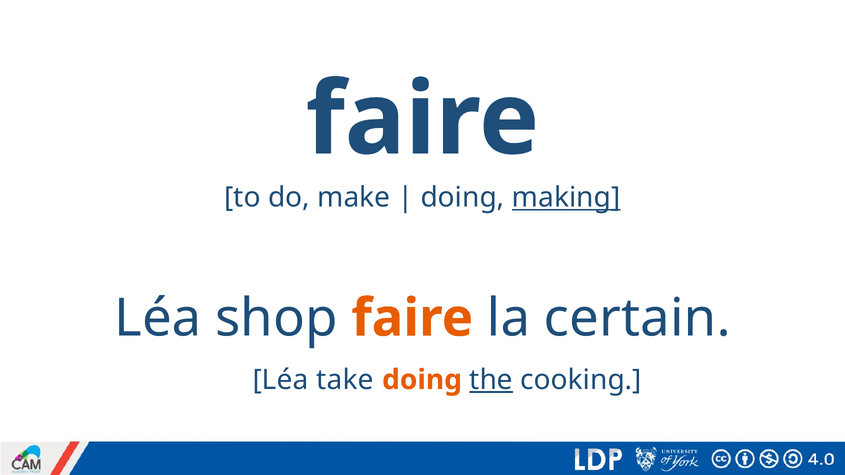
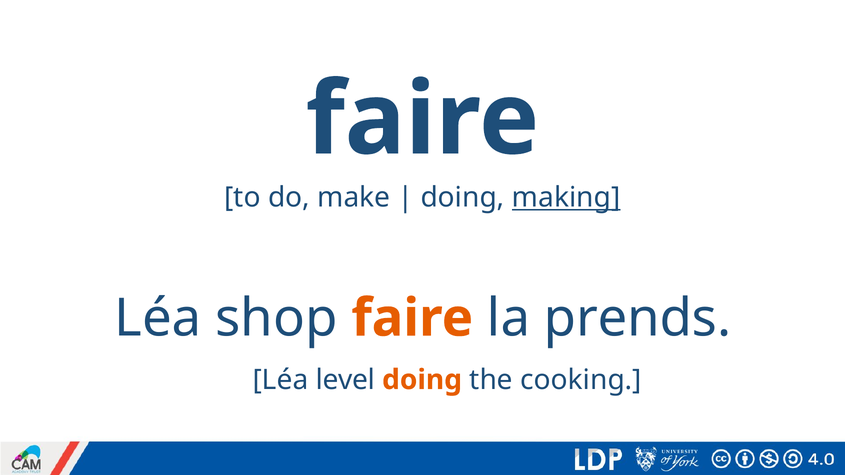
certain: certain -> prends (638, 319)
take: take -> level (345, 380)
the underline: present -> none (491, 380)
